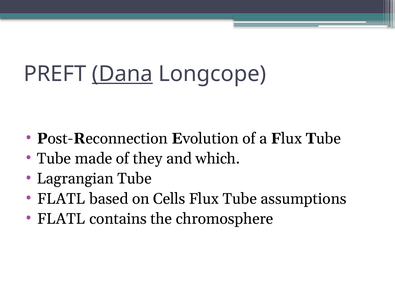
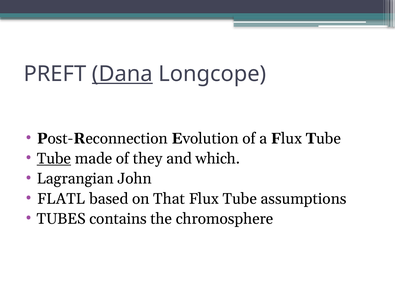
Tube underline: none -> present (54, 159)
Lagrangian Tube: Tube -> John (135, 179)
Cells: Cells -> That (169, 199)
FLATL: FLATL -> TUBES (61, 219)
